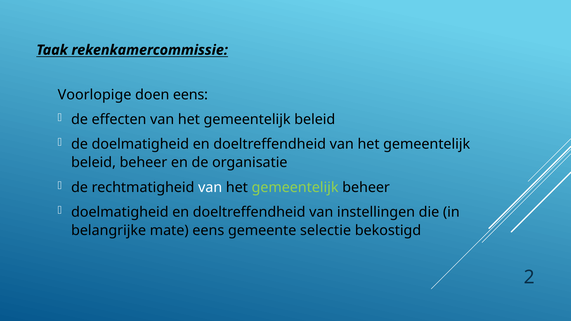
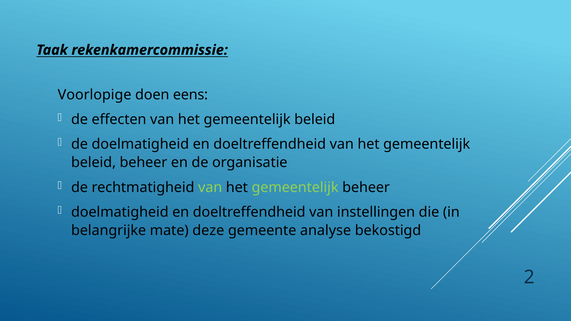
van colour: white -> light green (210, 187)
mate eens: eens -> deze (208, 230)
selectie: selectie -> analyse (326, 230)
